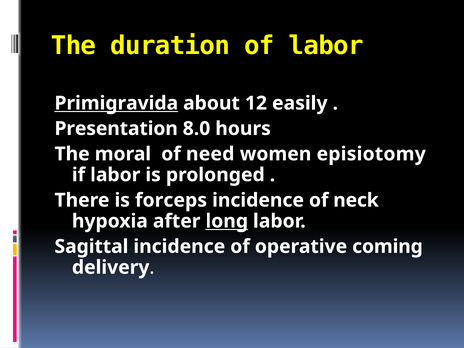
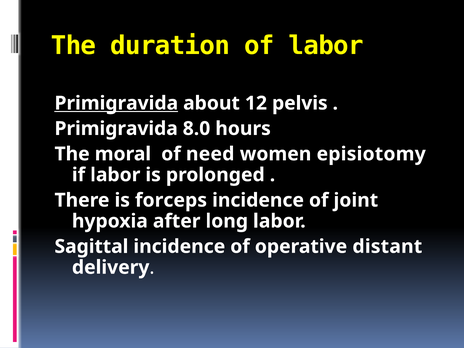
easily: easily -> pelvis (300, 103)
Presentation: Presentation -> Primigravida (116, 129)
neck: neck -> joint (356, 200)
long underline: present -> none (227, 221)
coming: coming -> distant (387, 247)
